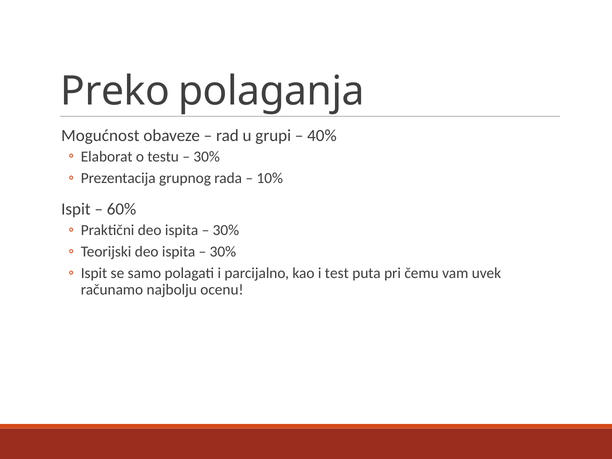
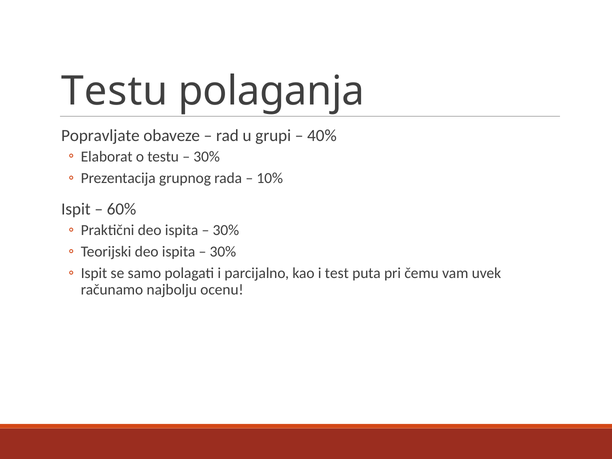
Preko: Preko -> Testu (115, 91)
Mogućnost: Mogućnost -> Popravljate (100, 136)
